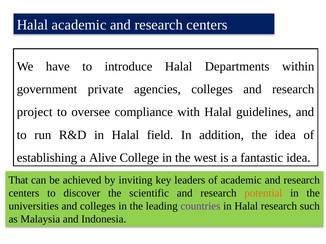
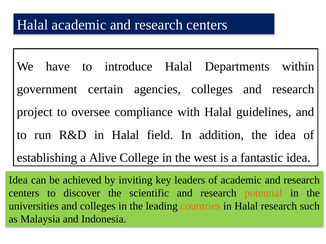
private: private -> certain (106, 89)
That: That -> Idea (18, 180)
countries colour: purple -> orange (200, 207)
